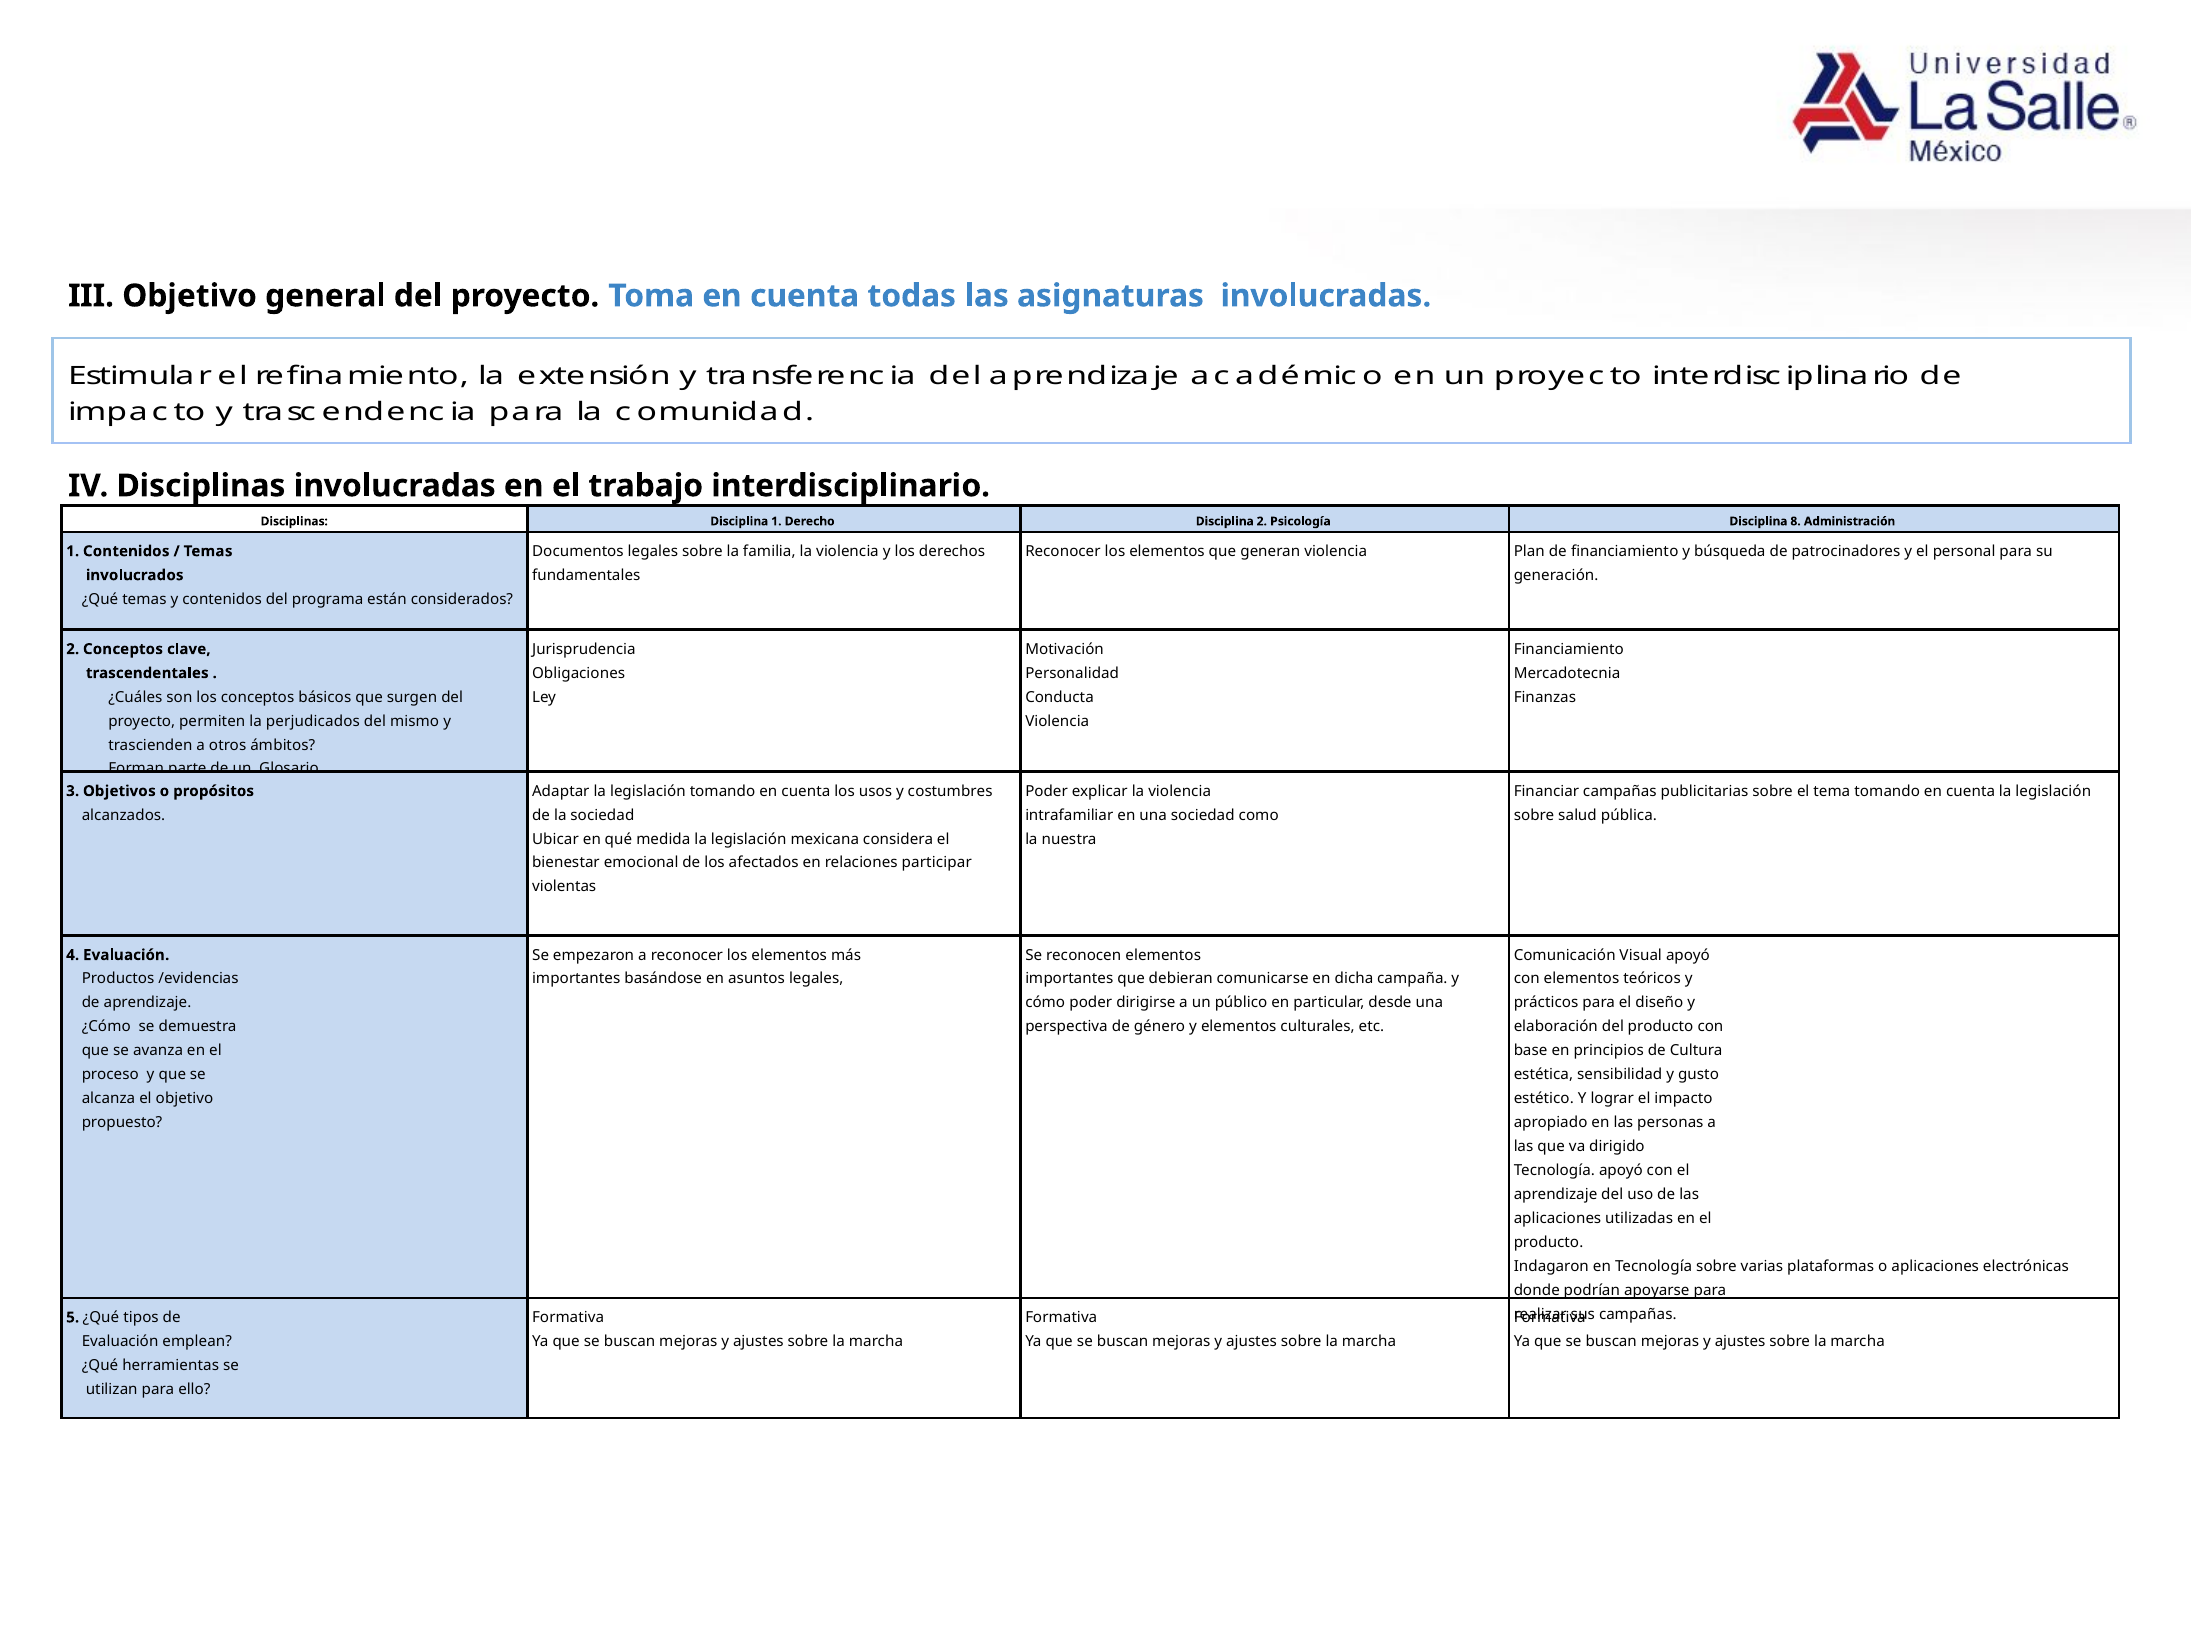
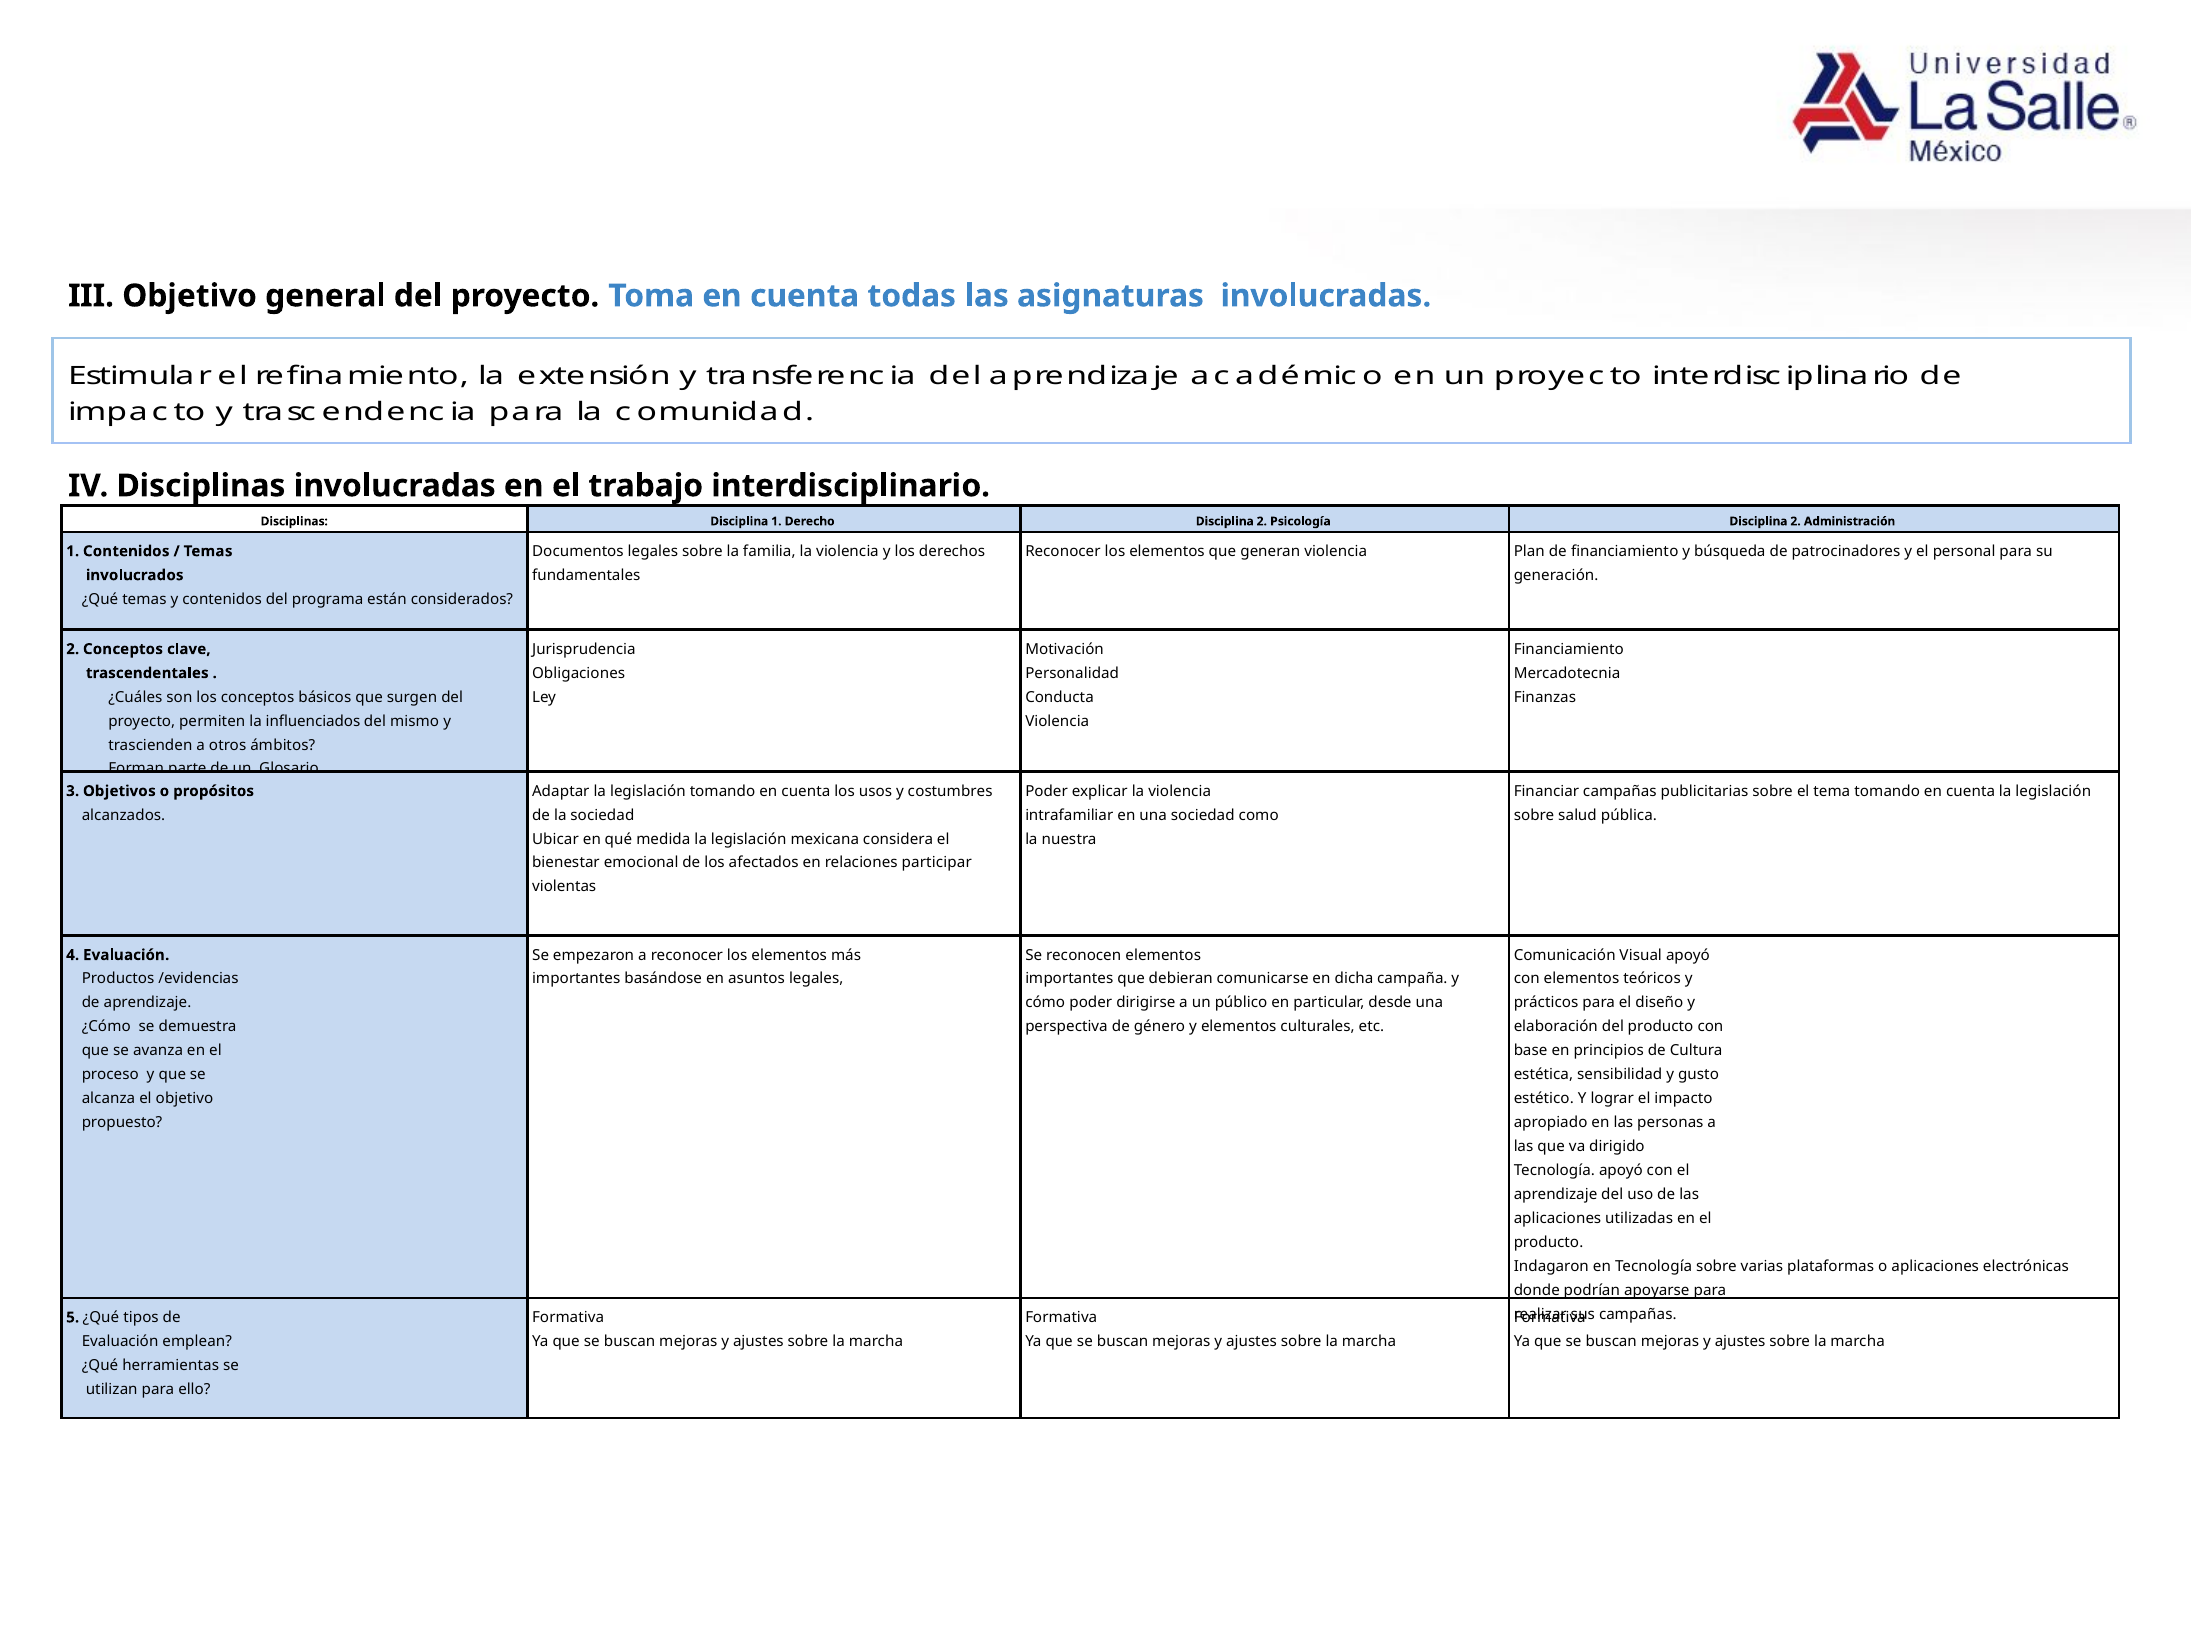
Psicología Disciplina 8: 8 -> 2 (1796, 521)
perjudicados: perjudicados -> influenciados (313, 721)
